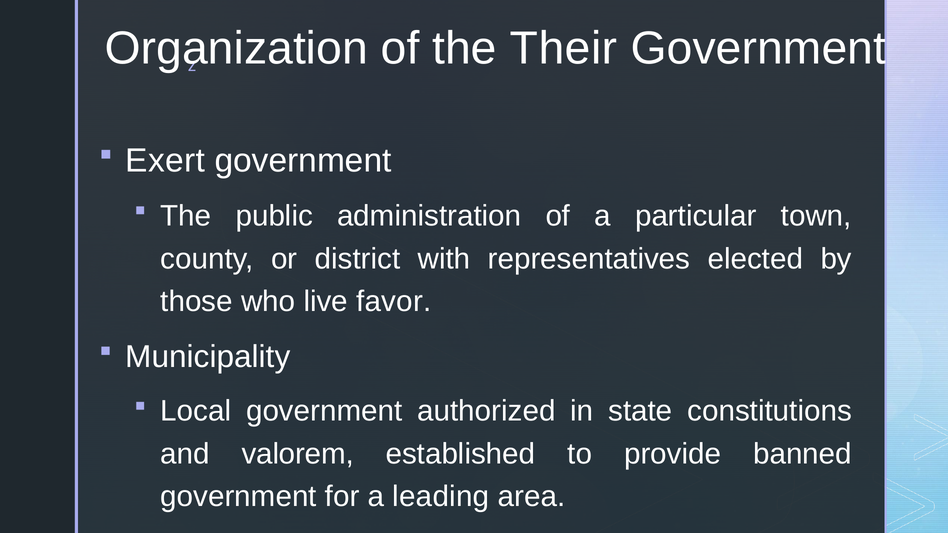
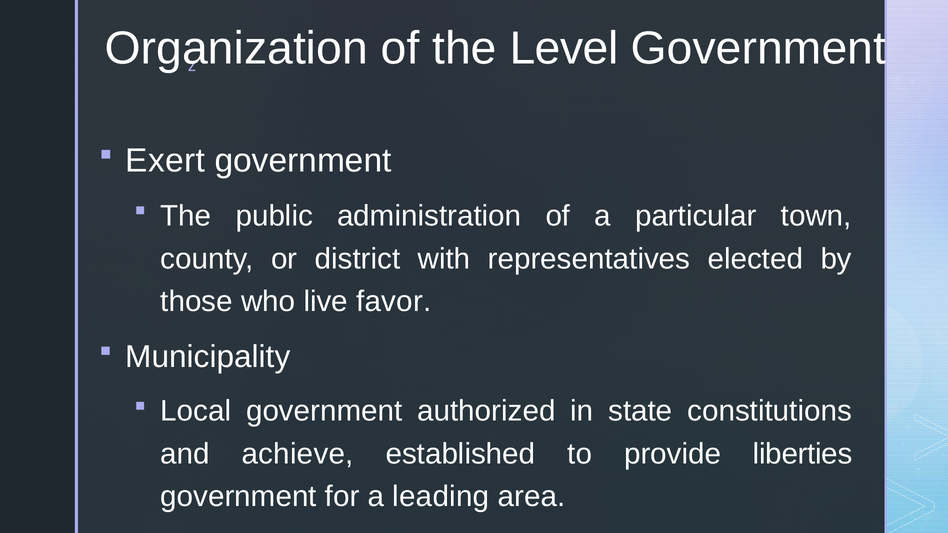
Their: Their -> Level (564, 48)
valorem: valorem -> achieve (298, 454)
banned: banned -> liberties (803, 454)
